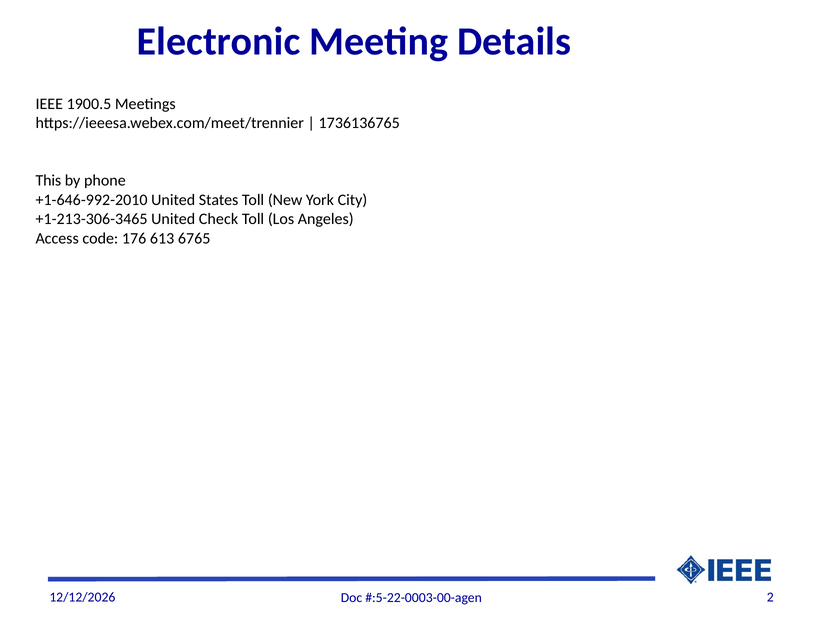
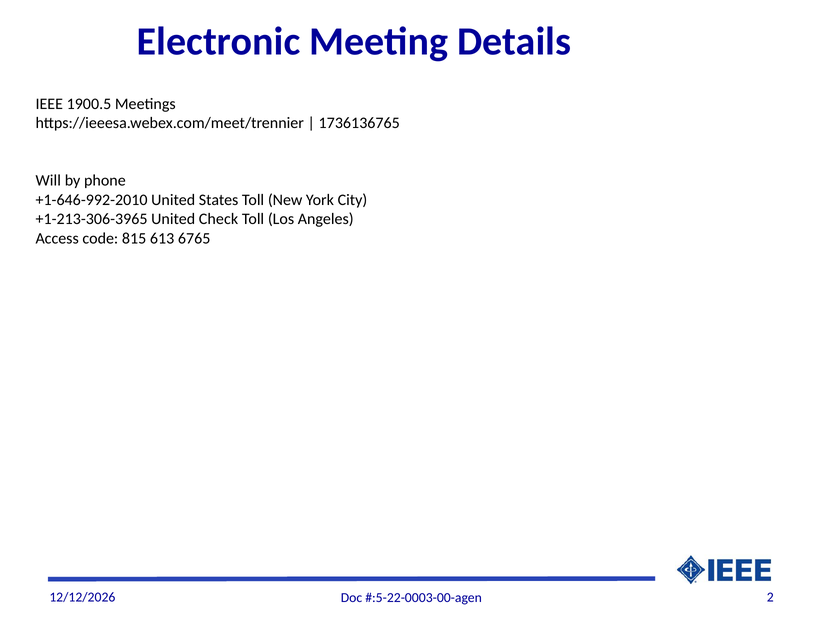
This: This -> Will (48, 181)
+1-213-306-3465: +1-213-306-3465 -> +1-213-306-3965 (92, 219)
176: 176 -> 815 (134, 238)
